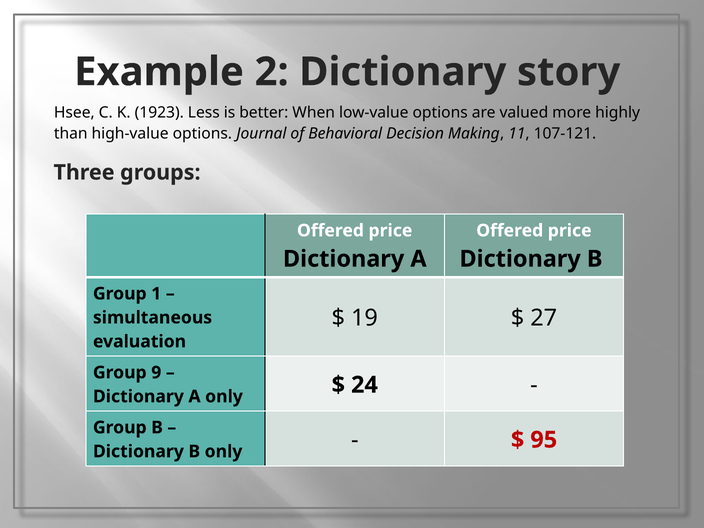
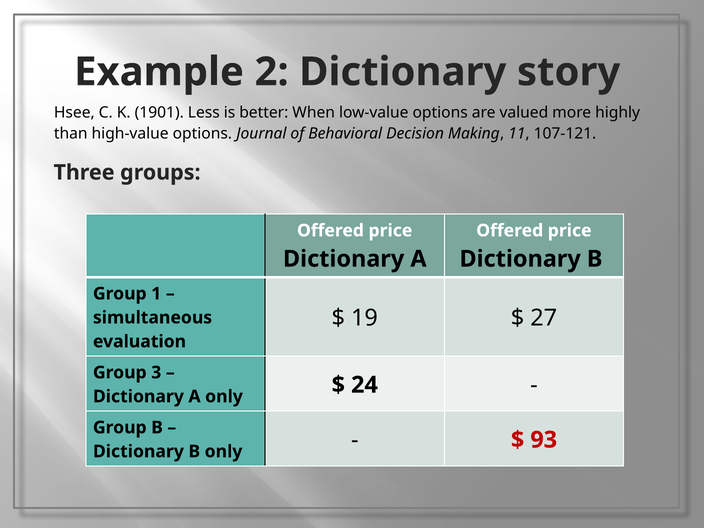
1923: 1923 -> 1901 (159, 113)
9: 9 -> 3 (156, 373)
95: 95 -> 93 (544, 440)
